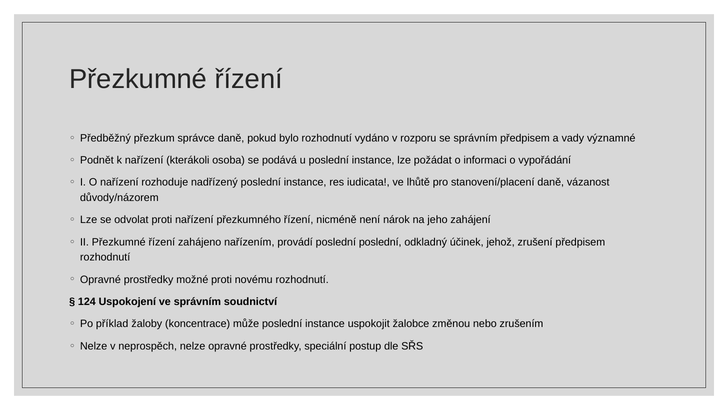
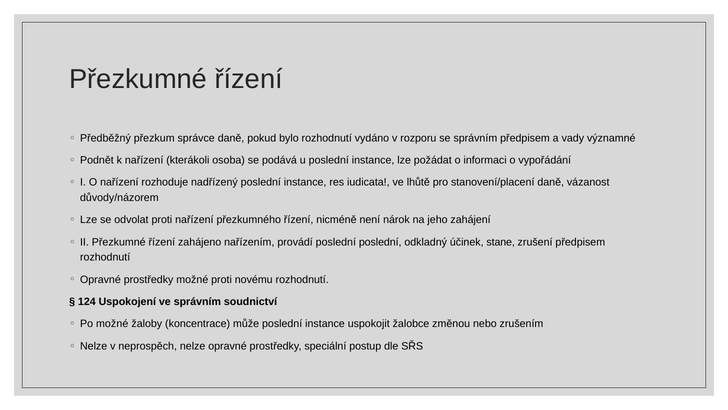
jehož: jehož -> stane (501, 242)
Po příklad: příklad -> možné (112, 324)
